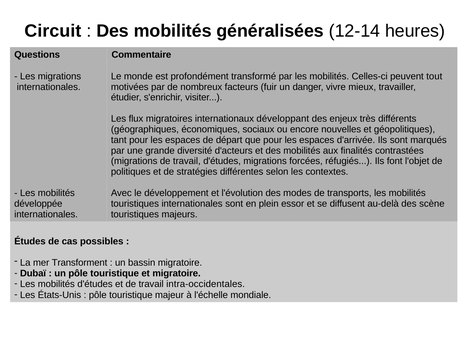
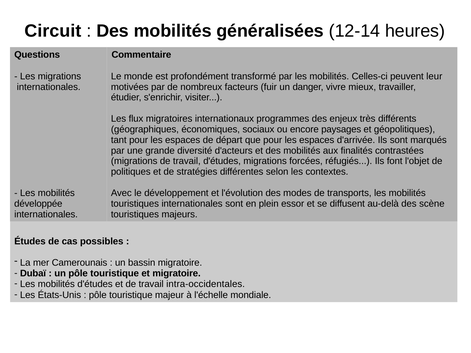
tout: tout -> leur (434, 76)
développant: développant -> programmes (283, 119)
nouvelles: nouvelles -> paysages (341, 129)
Transforment: Transforment -> Camerounais (80, 263)
